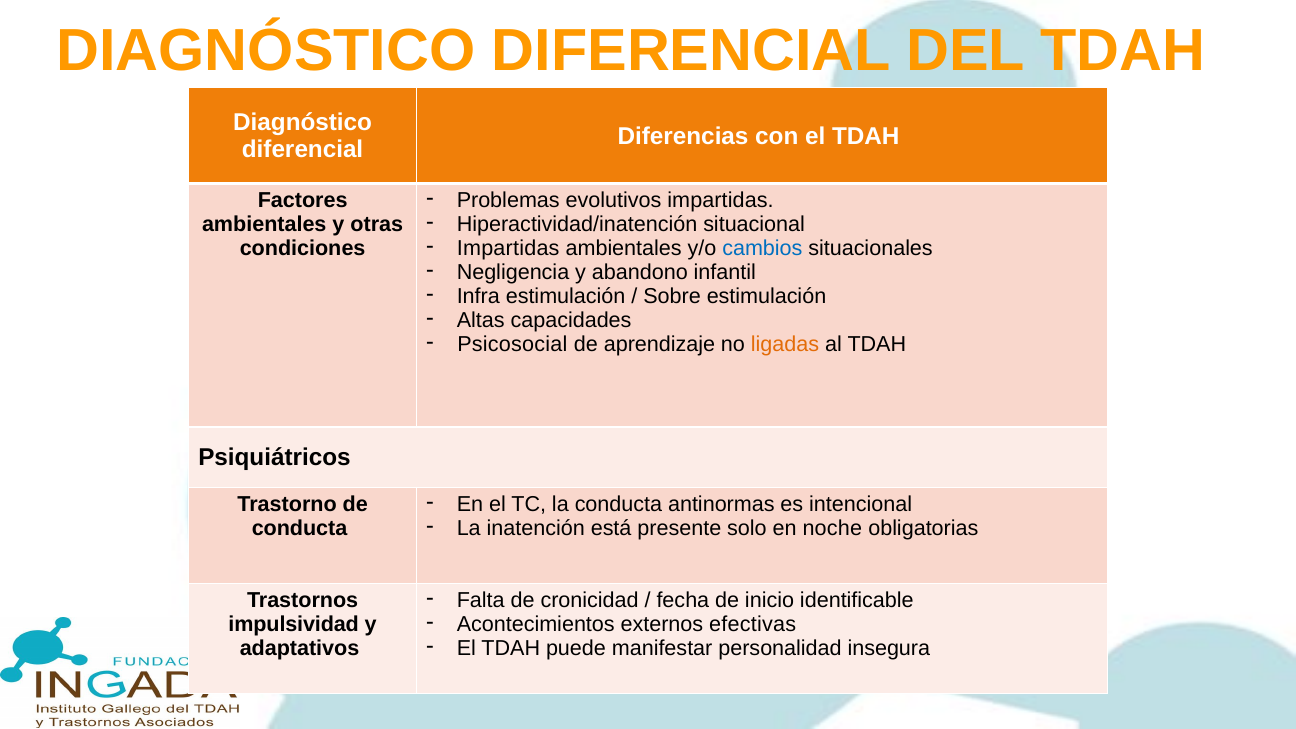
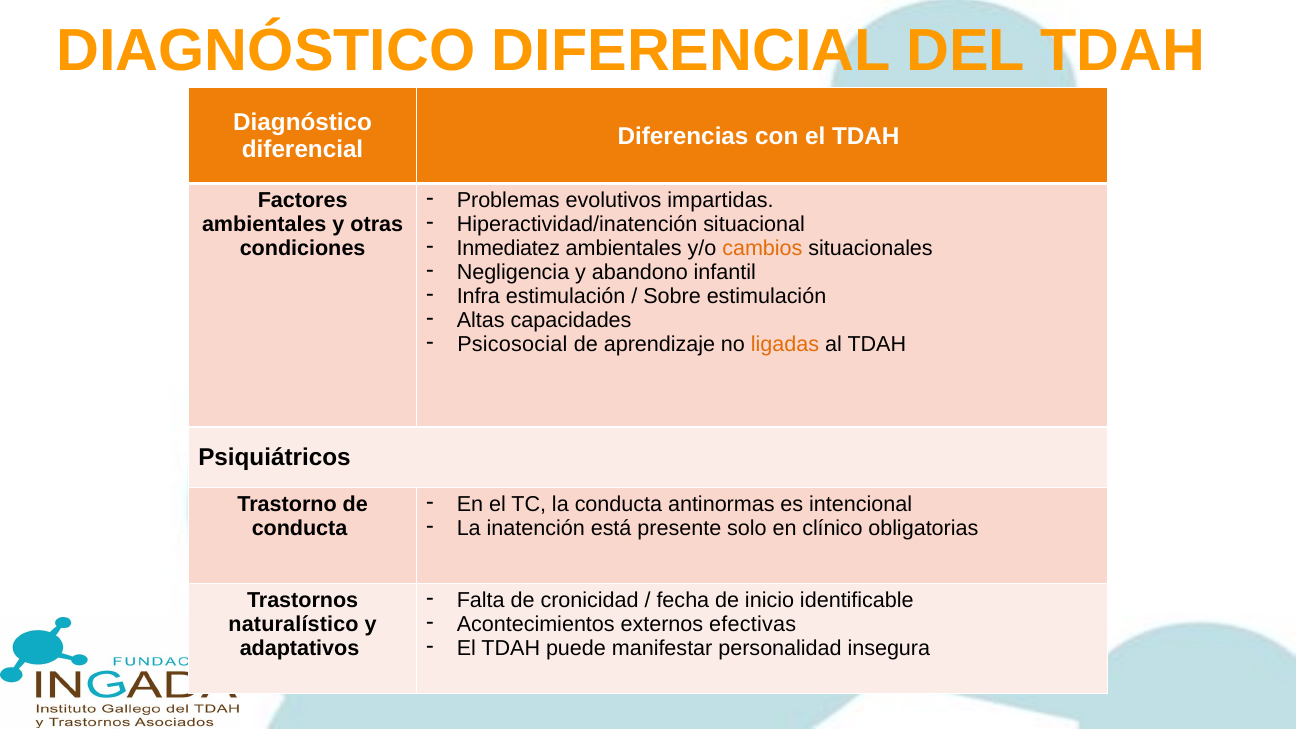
Impartidas: Impartidas -> Inmediatez (508, 249)
cambios colour: blue -> orange (762, 249)
noche: noche -> clínico (833, 529)
impulsividad: impulsividad -> naturalístico (294, 624)
